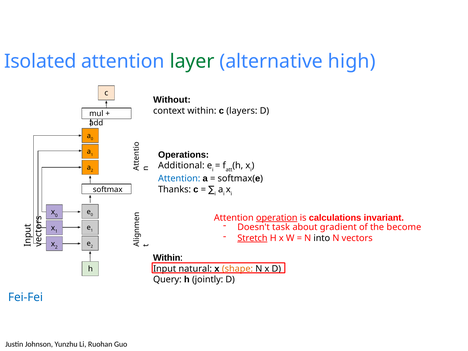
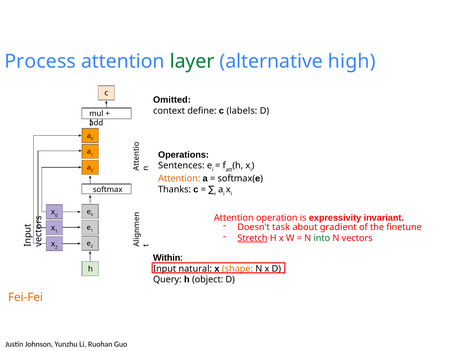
Isolated: Isolated -> Process (40, 61)
Without: Without -> Omitted (172, 100)
context within: within -> define (202, 111)
layers: layers -> labels (242, 111)
Additional: Additional -> Sentences (181, 166)
Attention colour: blue -> orange (179, 179)
operation underline: present -> none (277, 218)
calculations: calculations -> expressivity (335, 218)
become: become -> finetune (404, 227)
into colour: black -> green (322, 238)
jointly: jointly -> object (208, 280)
Fei-Fei colour: blue -> orange (26, 297)
